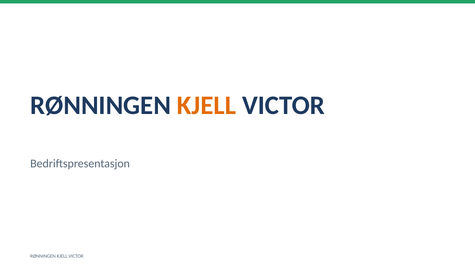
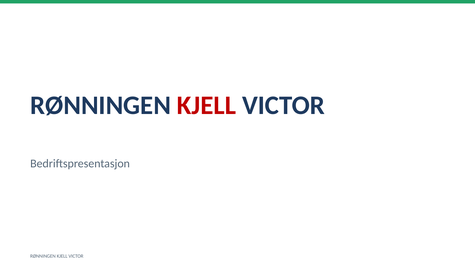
KJELL colour: orange -> red (206, 105)
